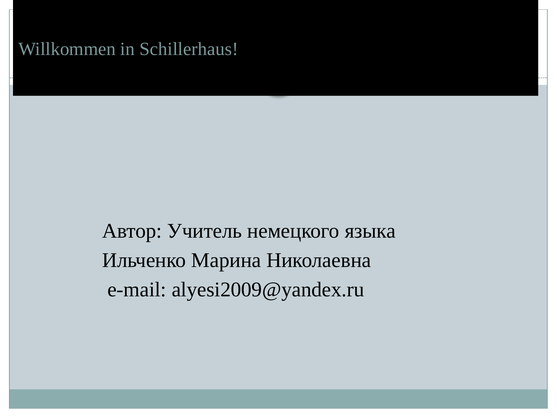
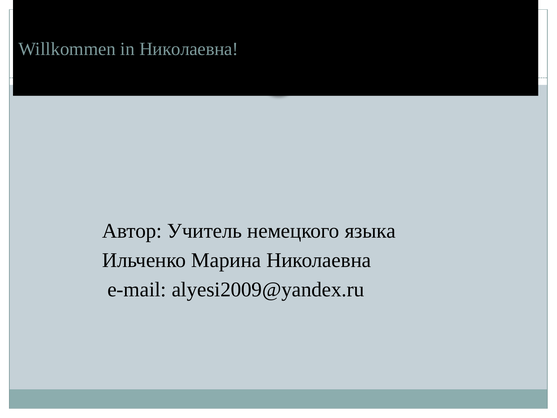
in Schillerhaus: Schillerhaus -> Николаевна (189, 49)
